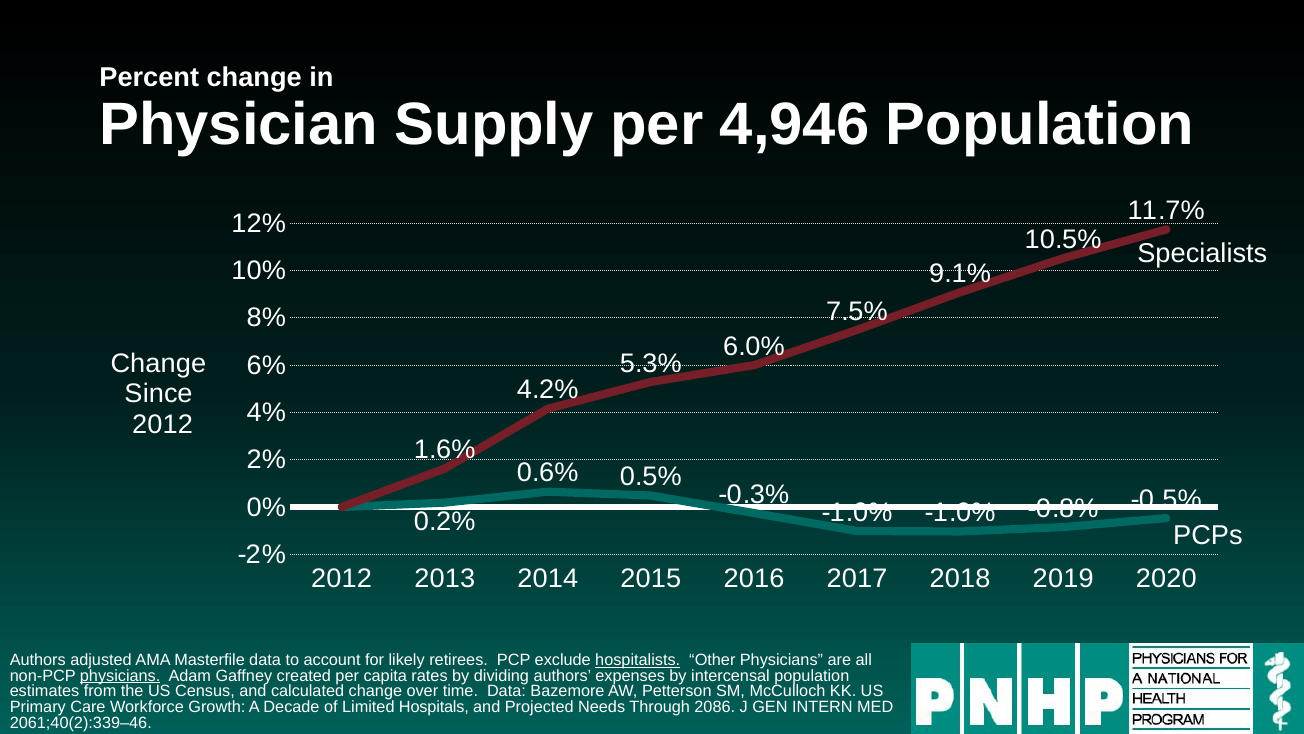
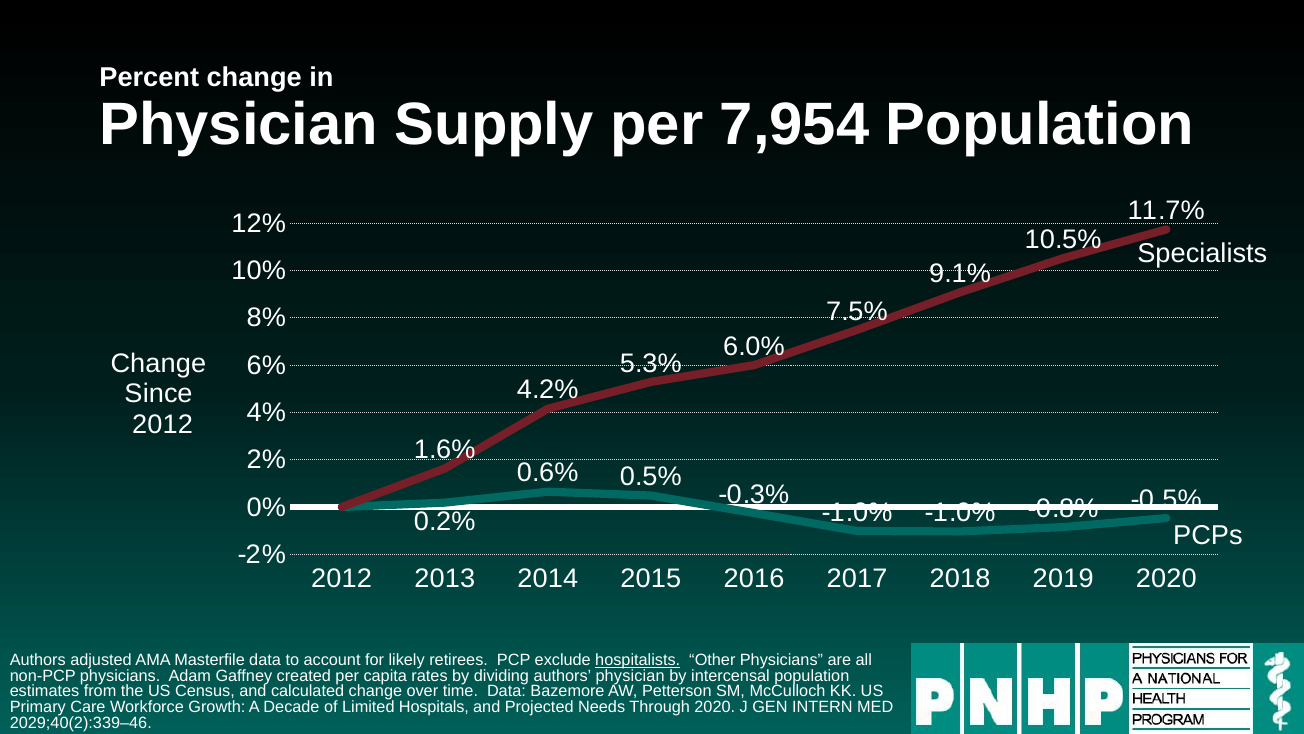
4,946: 4,946 -> 7,954 (795, 124)
physicians underline: present -> none (120, 675)
authors expenses: expenses -> physician (630, 675)
Through 2086: 2086 -> 2020 (715, 707)
2061;40(2):339–46: 2061;40(2):339–46 -> 2029;40(2):339–46 (81, 722)
